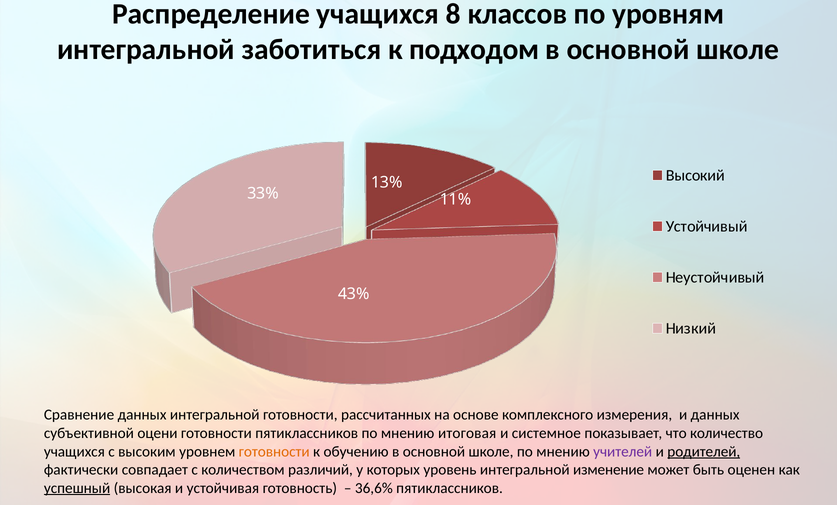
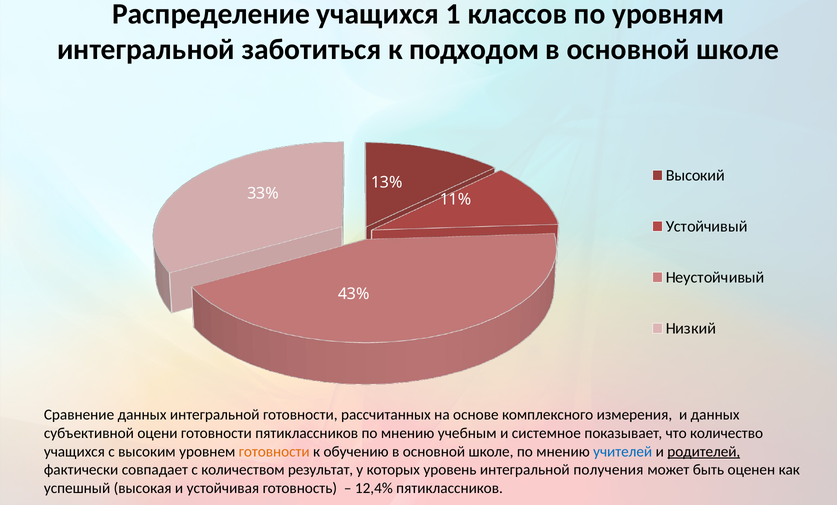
8: 8 -> 1 (453, 14)
итоговая: итоговая -> учебным (467, 433)
учителей colour: purple -> blue (623, 451)
различий: различий -> результат (321, 470)
изменение: изменение -> получения (608, 470)
успешный underline: present -> none (77, 488)
36,6%: 36,6% -> 12,4% (374, 488)
